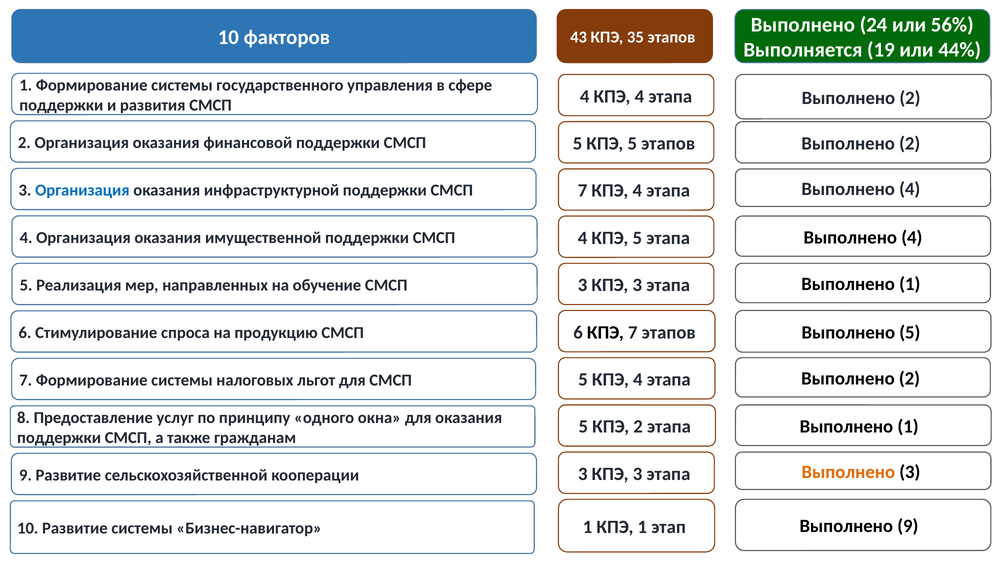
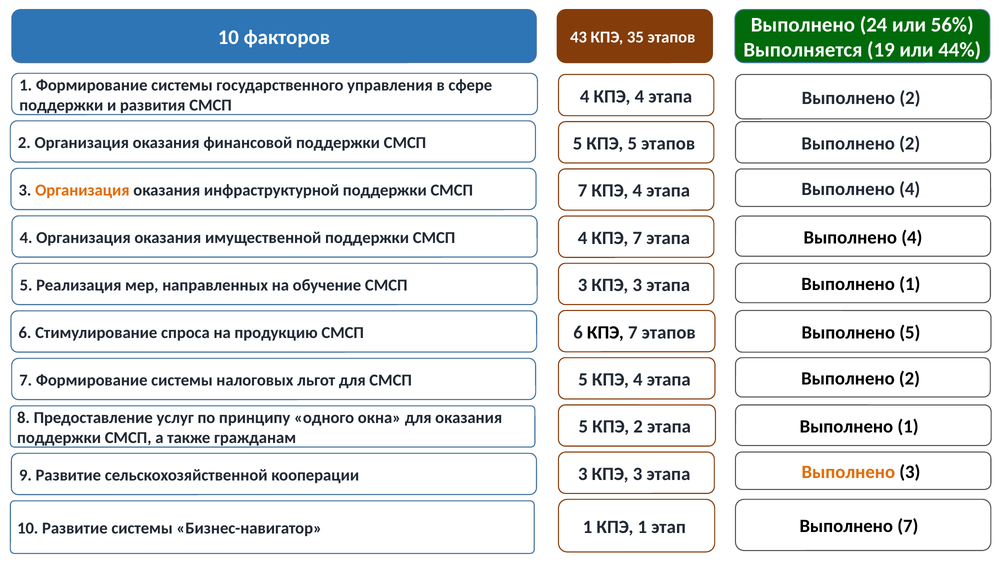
Организация colour: blue -> orange (82, 190)
4 КПЭ 5: 5 -> 7 (637, 238)
Выполнено 9: 9 -> 7 (908, 526)
